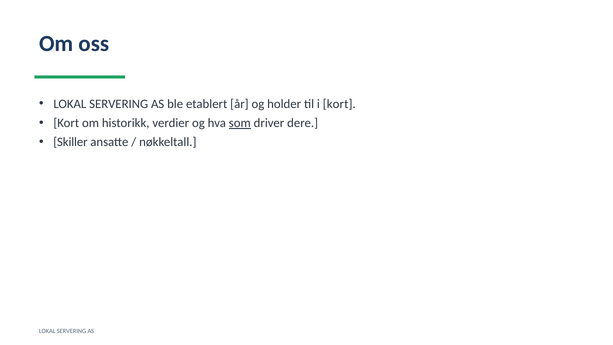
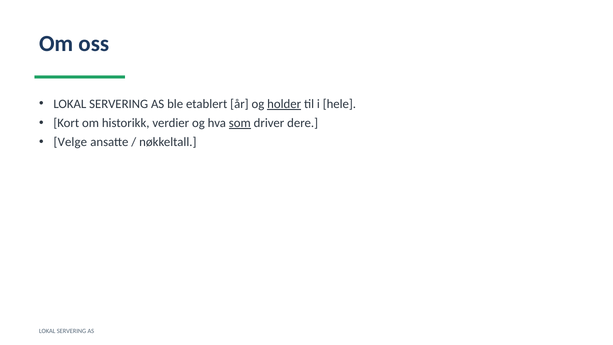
holder underline: none -> present (284, 104)
i kort: kort -> hele (339, 104)
Skiller: Skiller -> Velge (70, 142)
